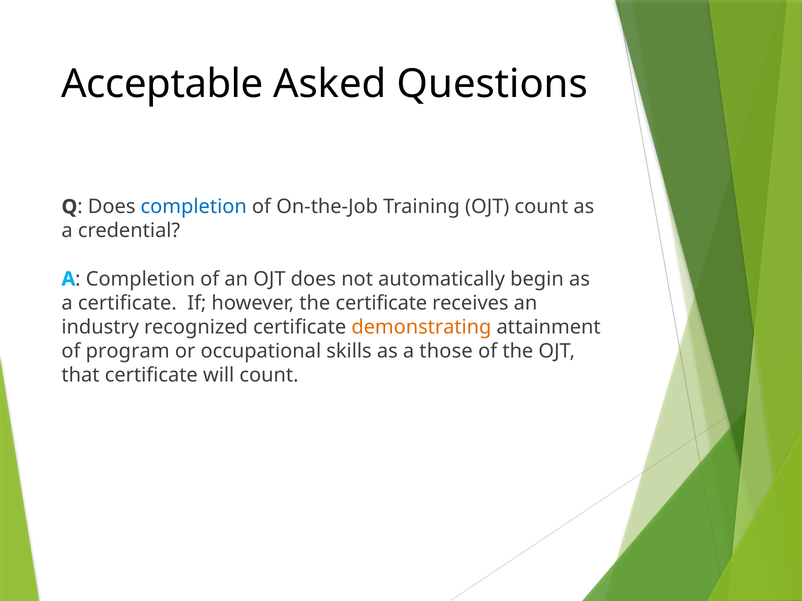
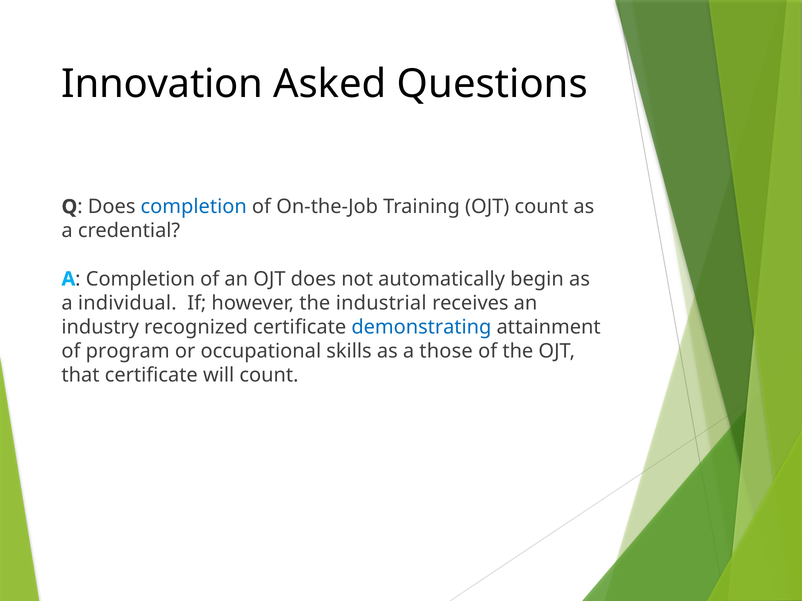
Acceptable: Acceptable -> Innovation (162, 84)
a certificate: certificate -> individual (127, 303)
the certificate: certificate -> industrial (381, 303)
demonstrating colour: orange -> blue (421, 327)
